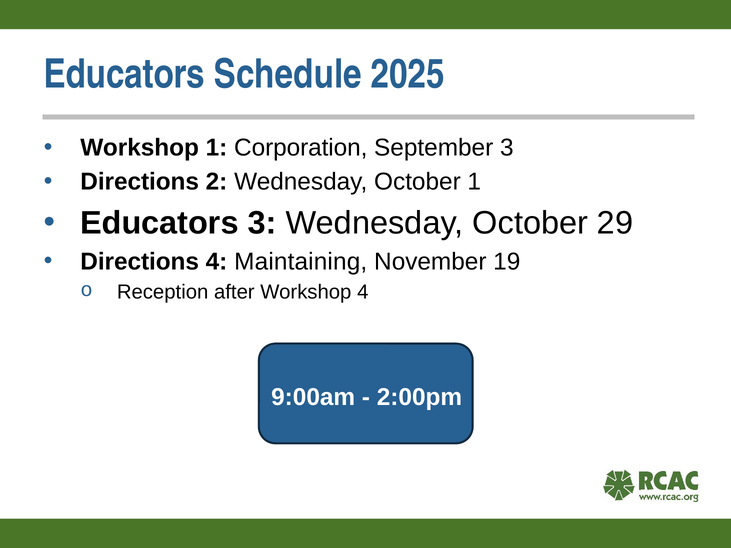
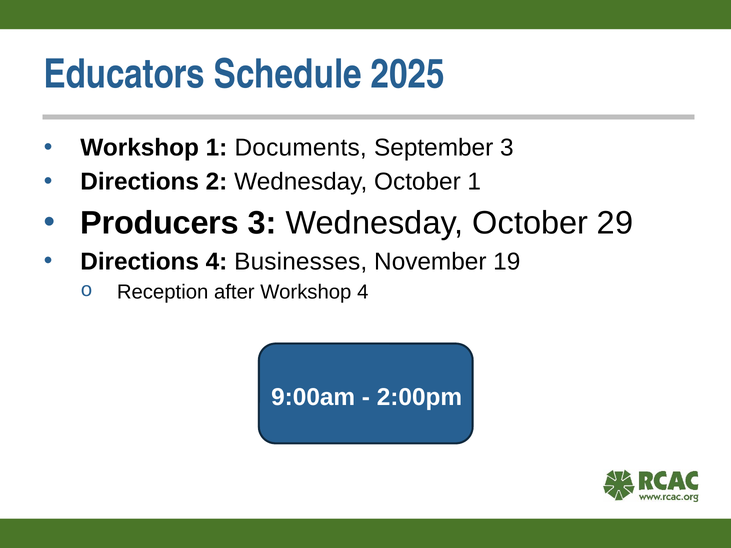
Corporation: Corporation -> Documents (301, 148)
Educators: Educators -> Producers (160, 223)
Maintaining: Maintaining -> Businesses (301, 262)
